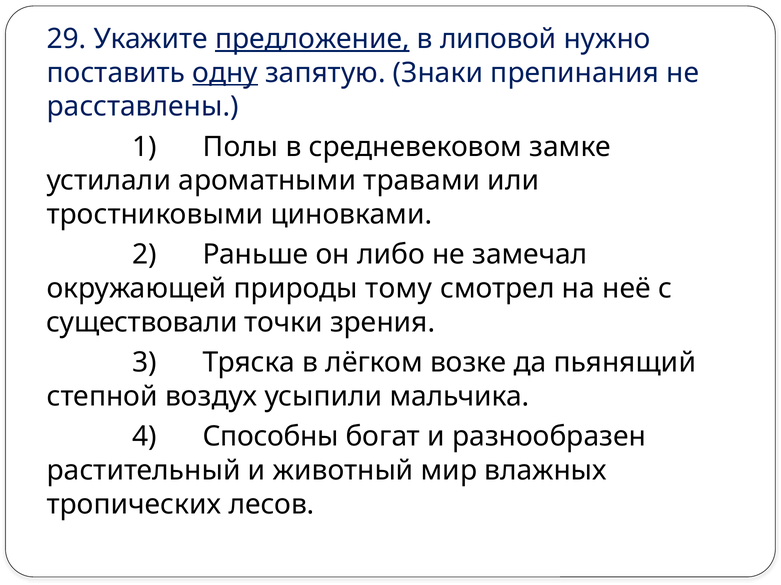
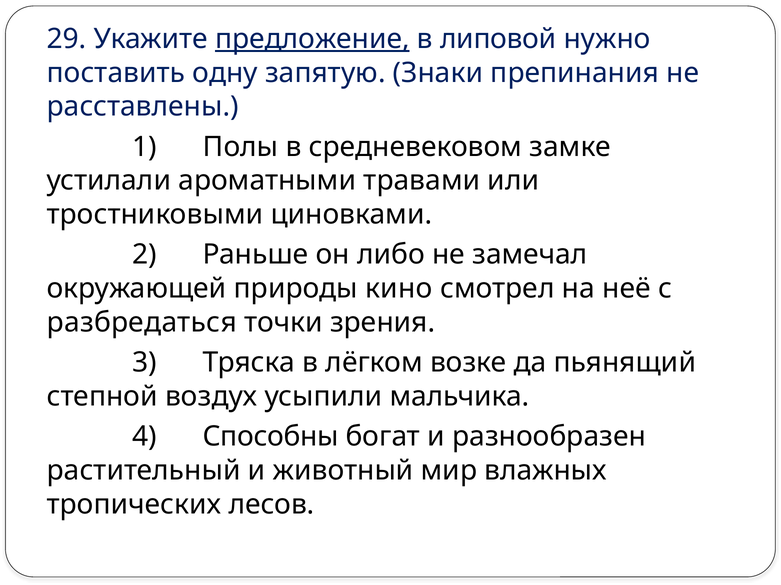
одну underline: present -> none (225, 73)
тому: тому -> кино (399, 289)
существовали: существовали -> разбредаться (142, 323)
